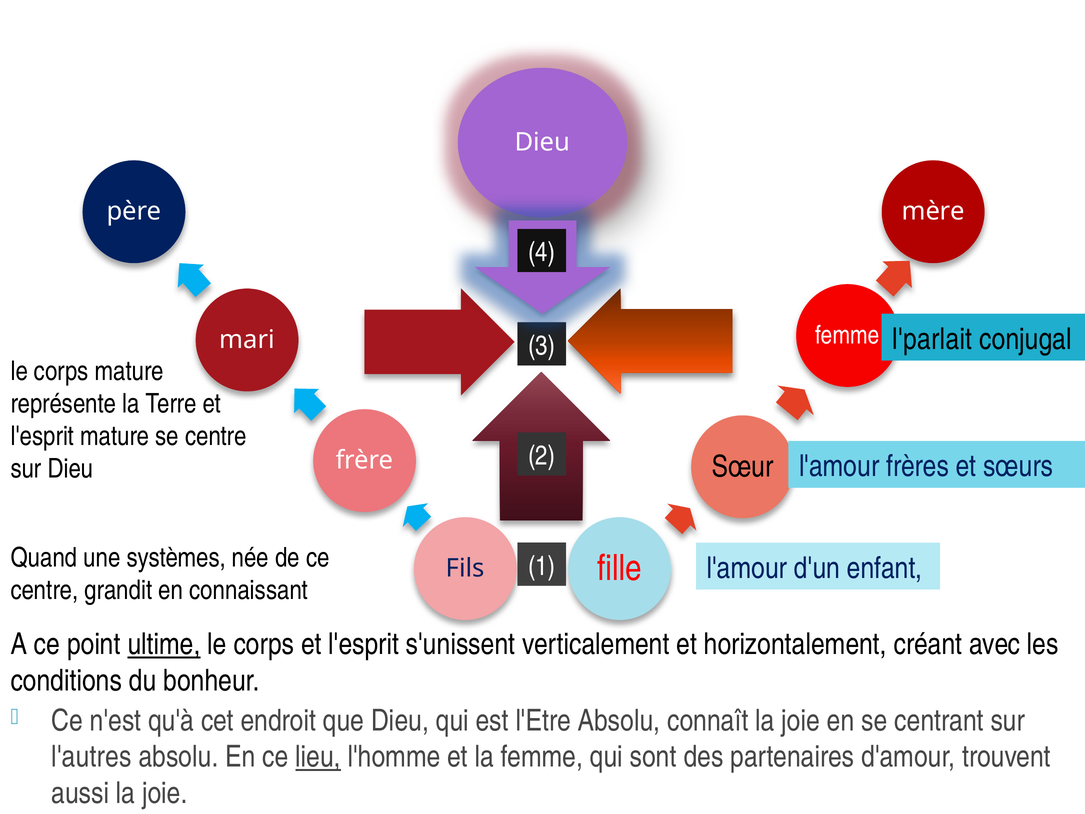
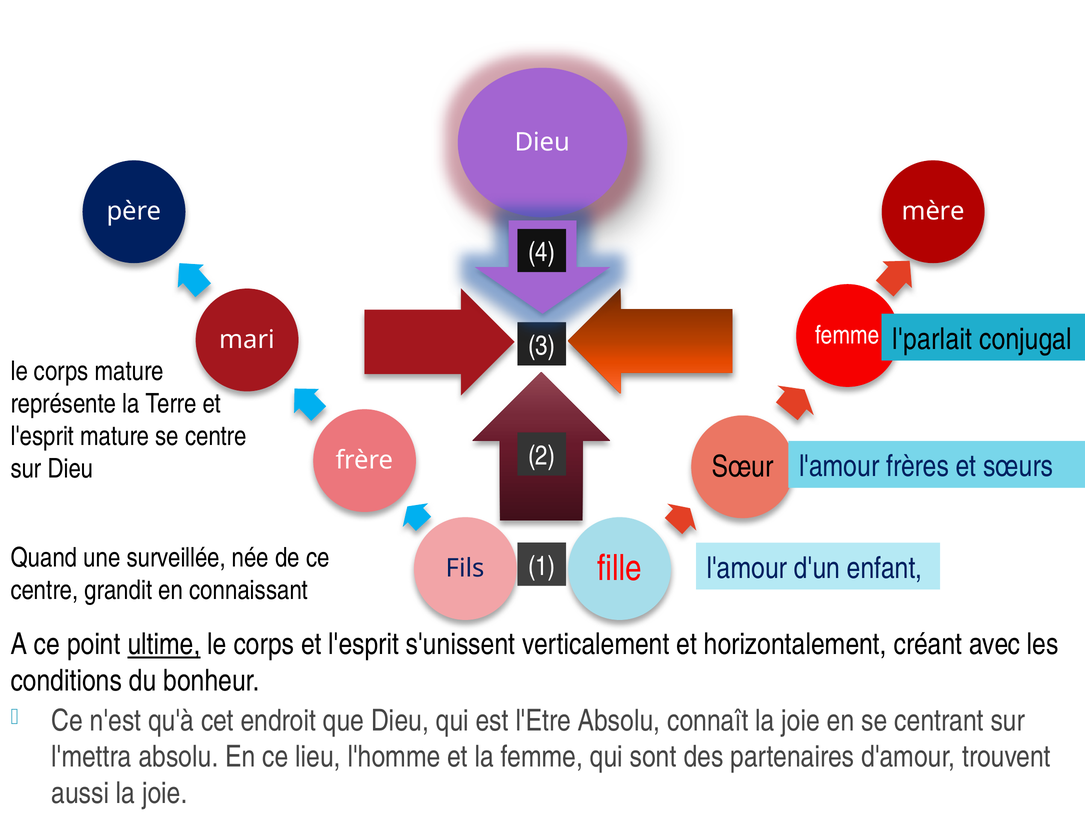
systèmes: systèmes -> surveillée (176, 558)
l'autres: l'autres -> l'mettra (92, 757)
lieu underline: present -> none (318, 757)
